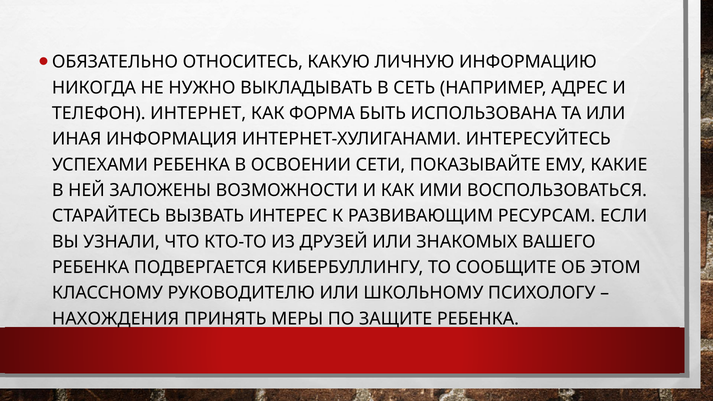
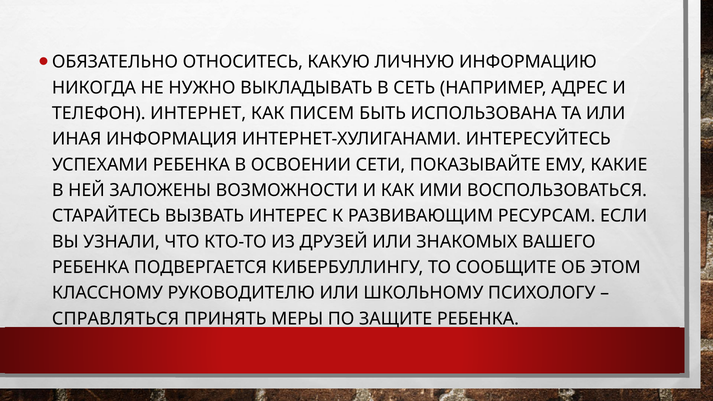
ФОРМА: ФОРМА -> ПИСЕМ (322, 113)
НАХОЖДЕНИЯ: НАХОЖДЕНИЯ -> СПРАВЛЯТЬСЯ (116, 319)
